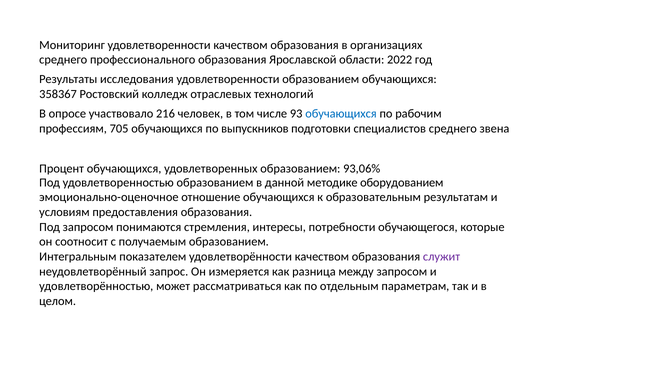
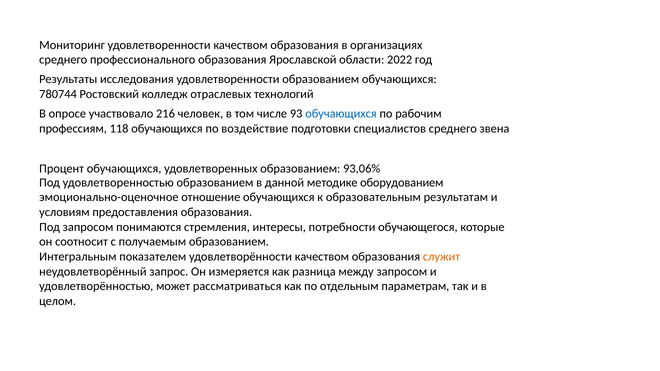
358367: 358367 -> 780744 (58, 94)
705: 705 -> 118 (119, 129)
выпускников: выпускников -> воздействие (255, 129)
служит colour: purple -> orange (441, 257)
